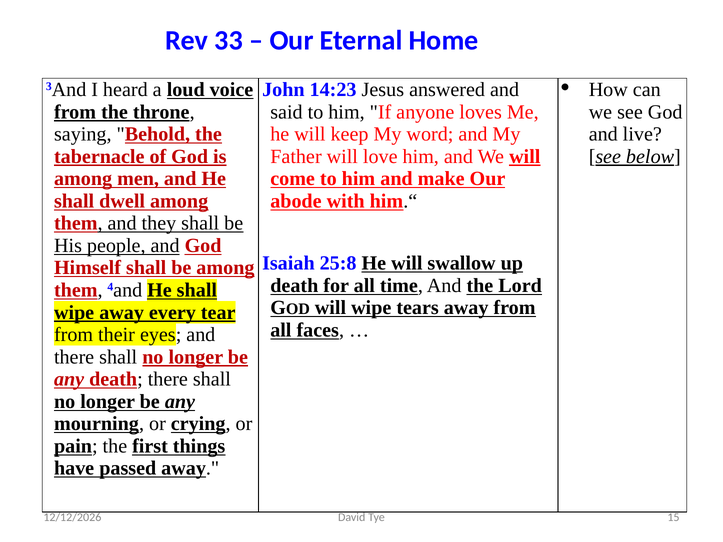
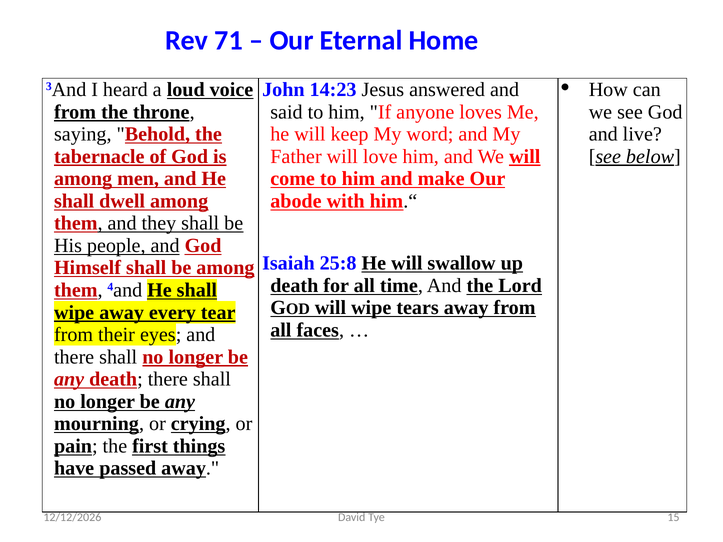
33: 33 -> 71 (229, 40)
